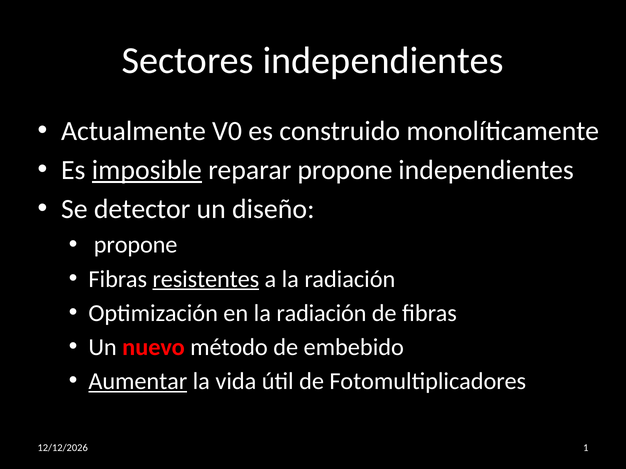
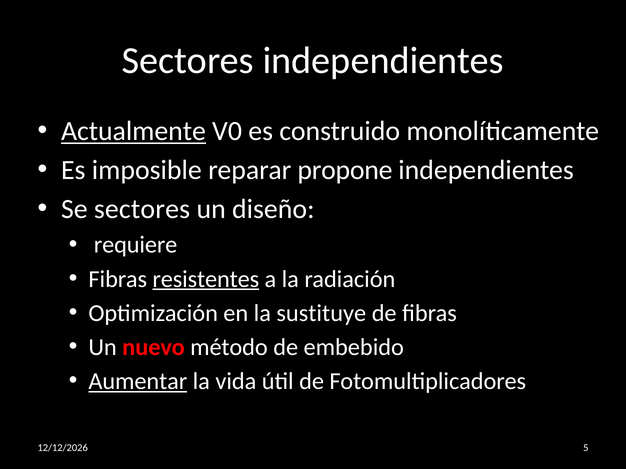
Actualmente underline: none -> present (133, 131)
imposible underline: present -> none (147, 170)
Se detector: detector -> sectores (142, 209)
propone: propone -> requiere (136, 245)
en la radiación: radiación -> sustituye (321, 313)
1: 1 -> 5 (586, 448)
